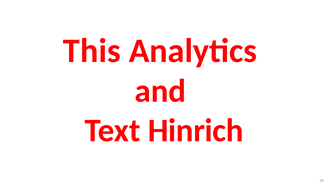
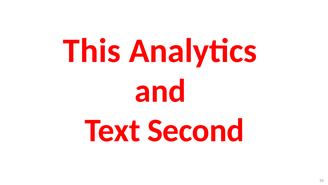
Hinrich: Hinrich -> Second (196, 130)
